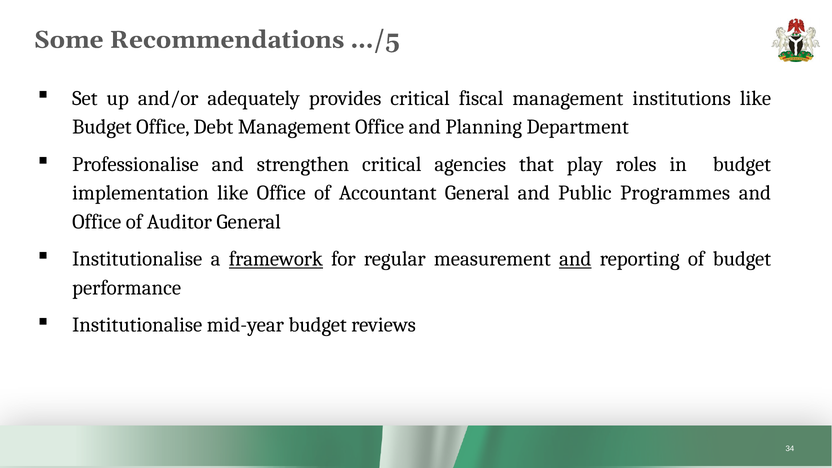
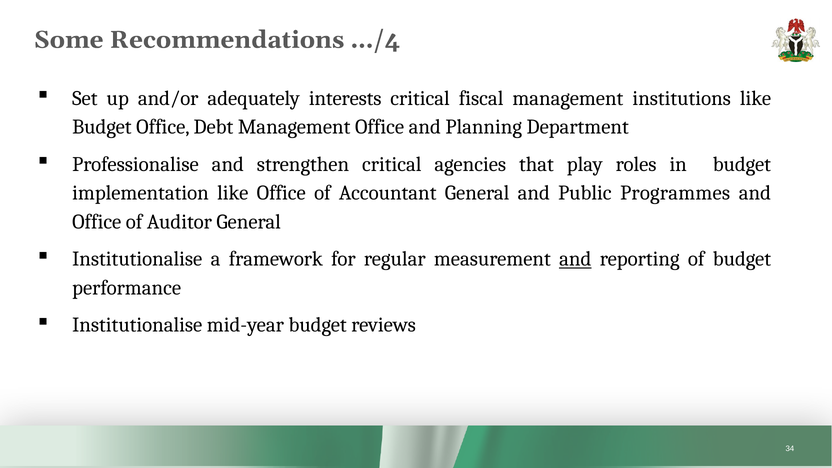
…/5: …/5 -> …/4 (375, 40)
provides: provides -> interests (345, 98)
framework underline: present -> none (276, 259)
